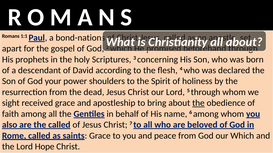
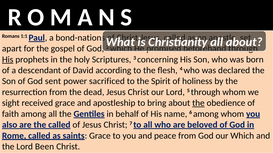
His underline: none -> present (8, 60)
your: your -> sent (53, 81)
shoulders: shoulders -> sacrificed (107, 81)
Hope: Hope -> Been (45, 147)
